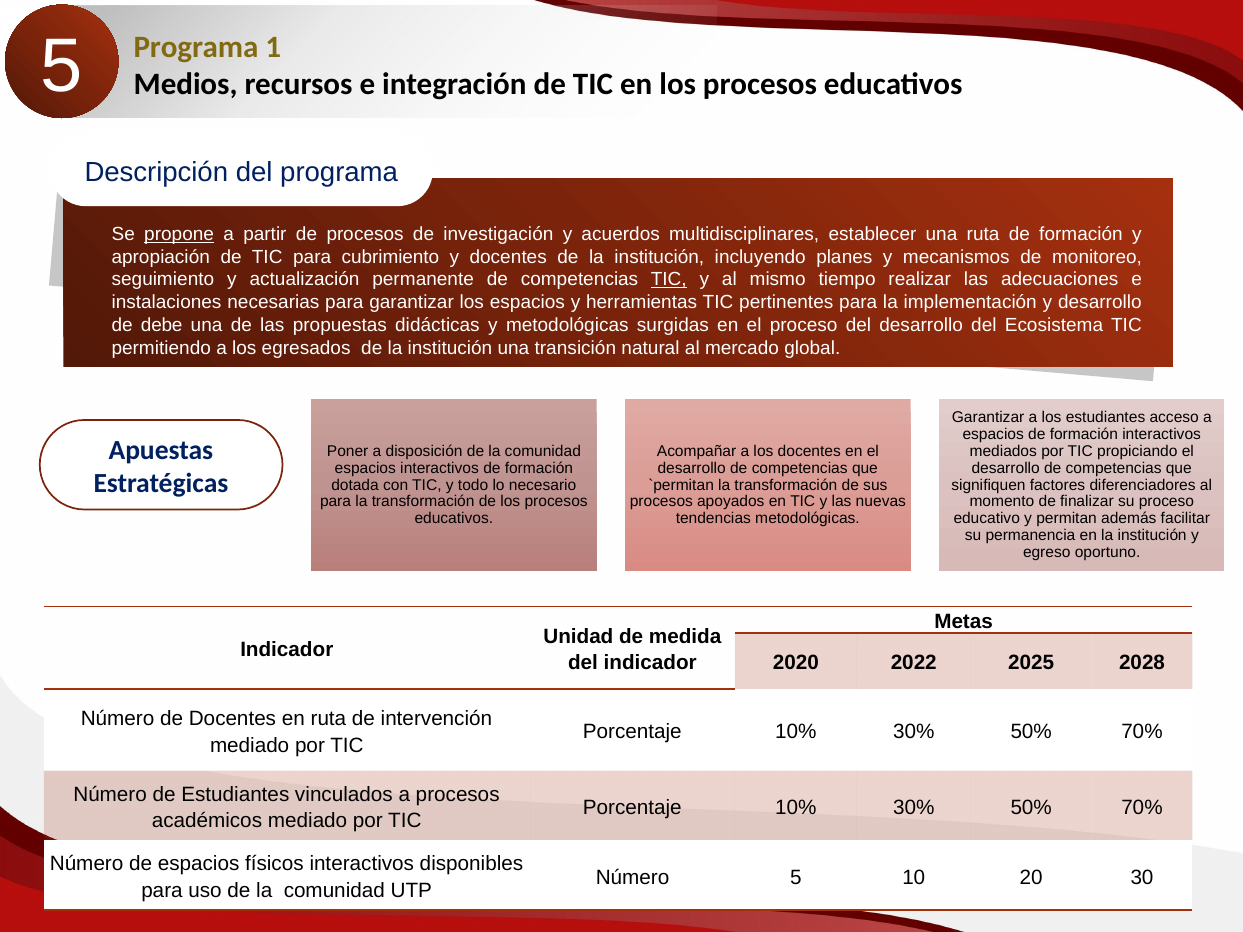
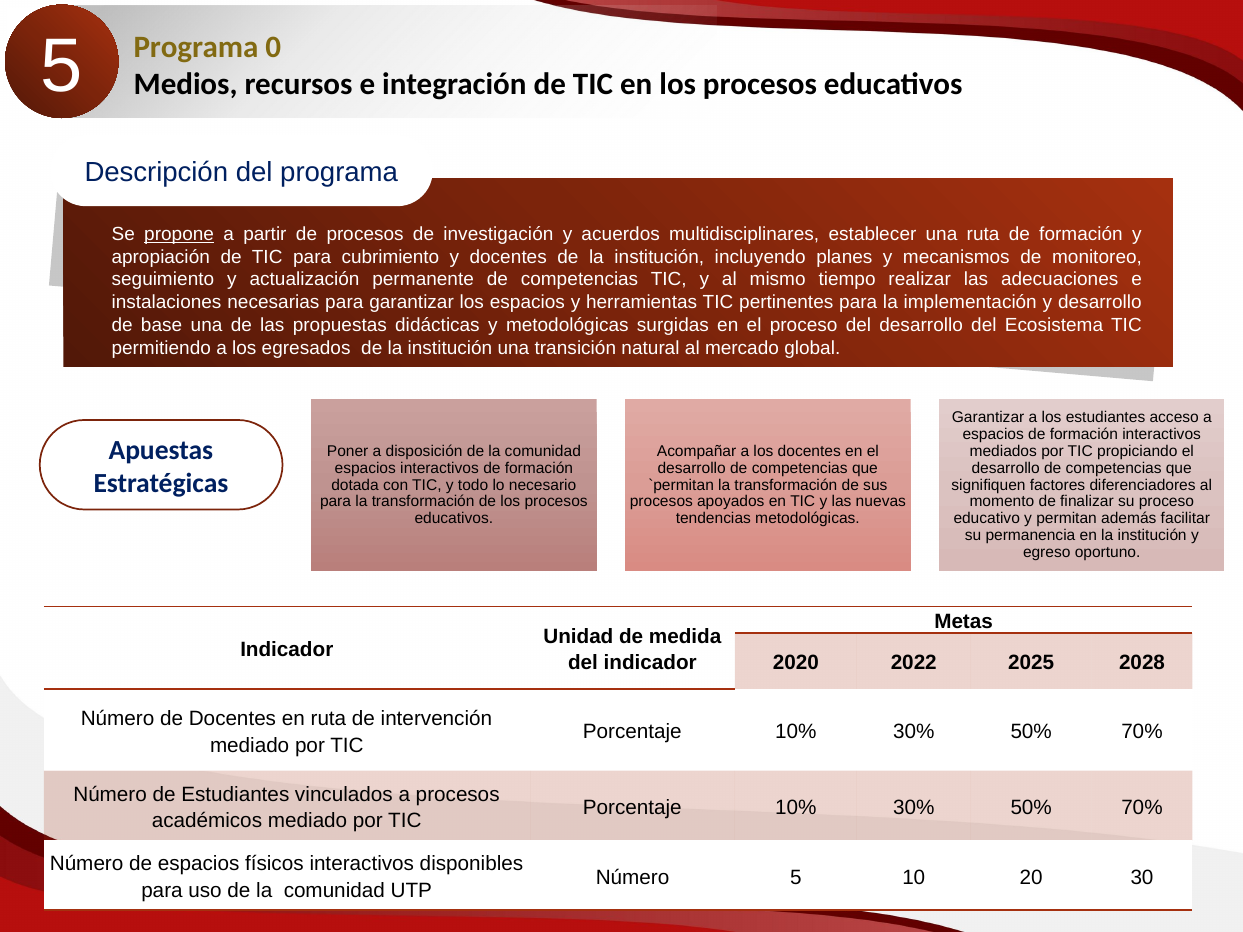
1: 1 -> 0 (273, 47)
TIC underline: present -> none (669, 280)
debe: debe -> base (162, 325)
